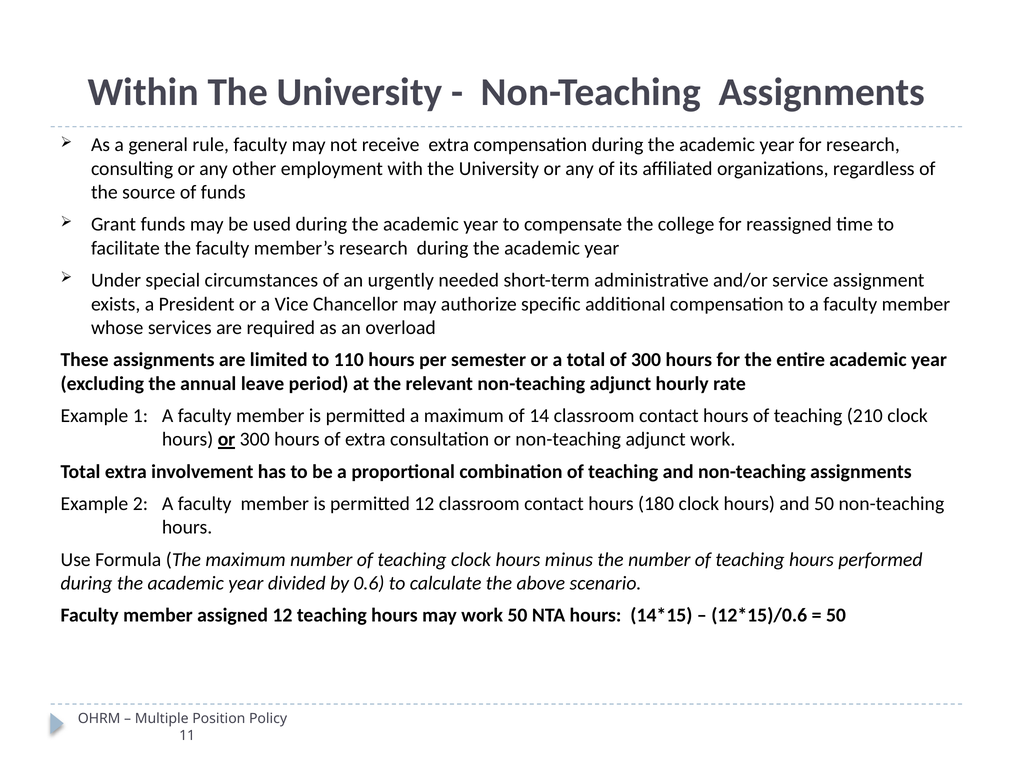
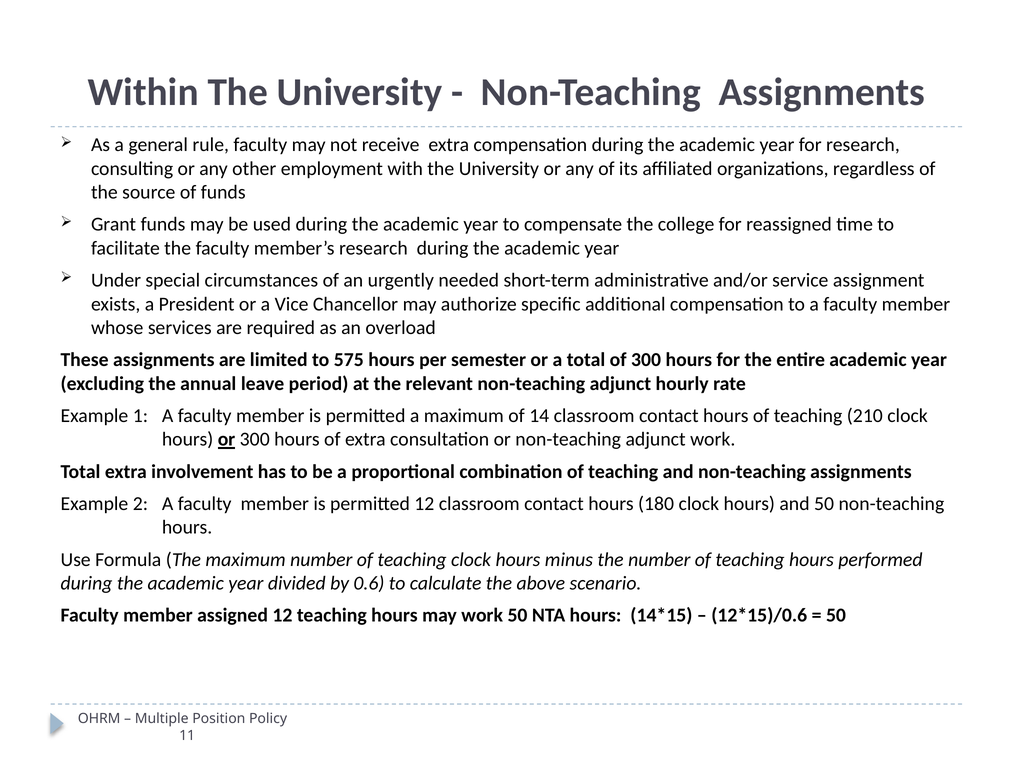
110: 110 -> 575 (349, 360)
